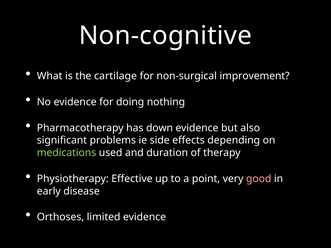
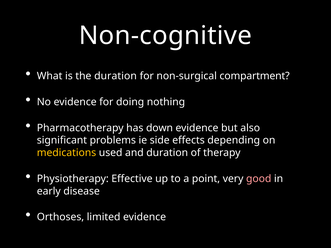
the cartilage: cartilage -> duration (116, 76)
improvement: improvement -> compartment (255, 76)
medications colour: light green -> yellow (67, 153)
